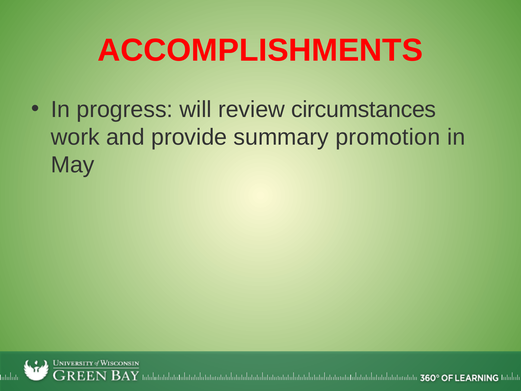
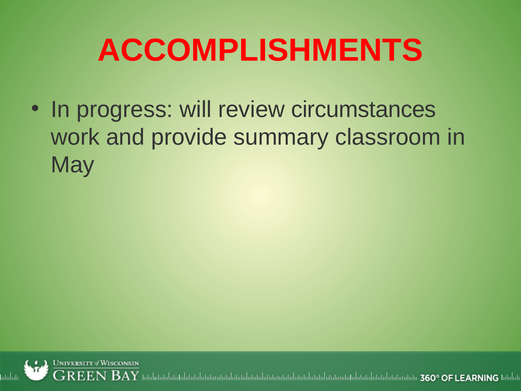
promotion: promotion -> classroom (388, 137)
